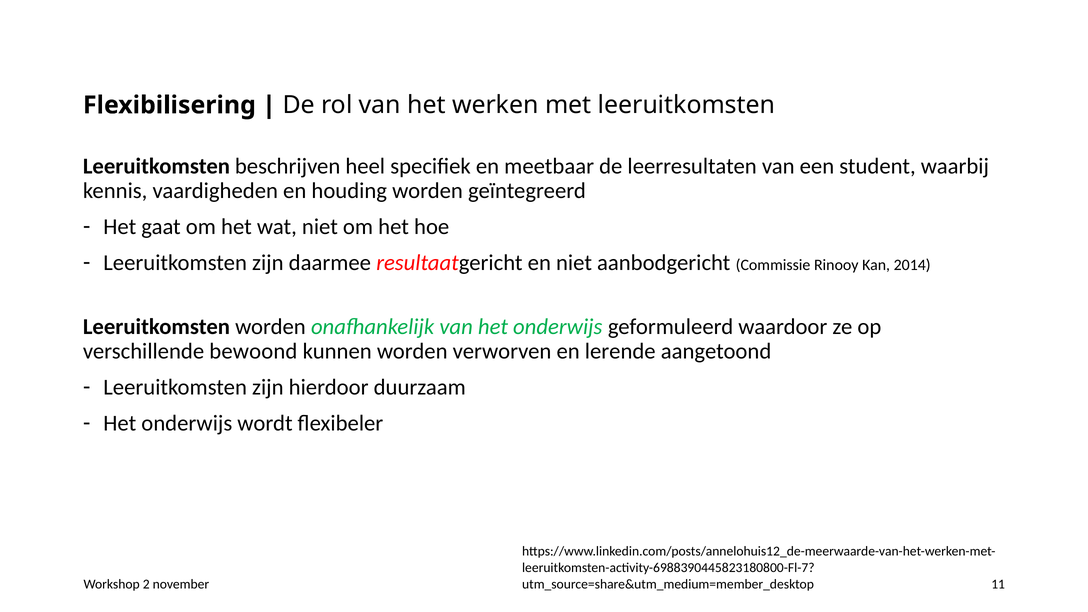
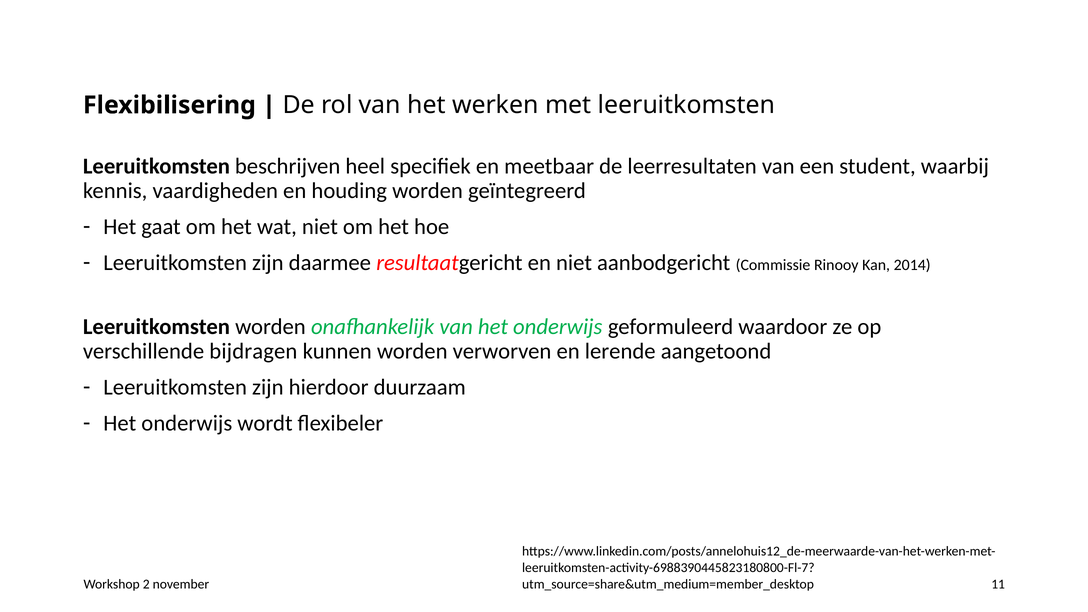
bewoond: bewoond -> bijdragen (253, 351)
